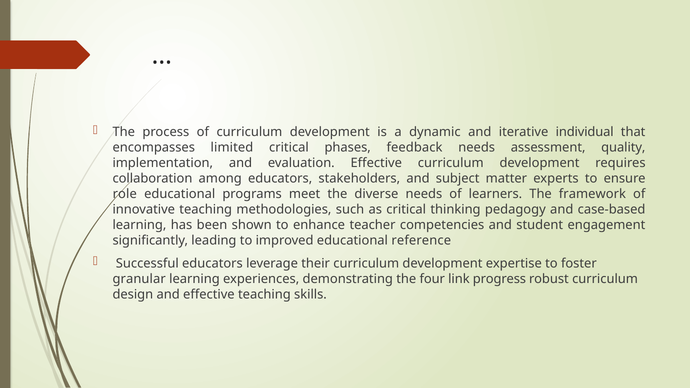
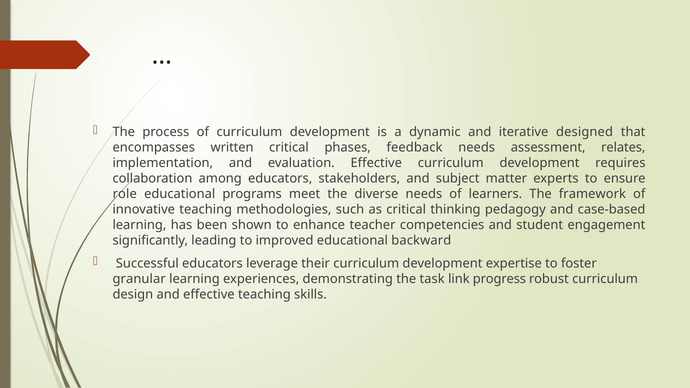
individual: individual -> designed (585, 132)
limited: limited -> written (232, 148)
quality: quality -> relates (623, 148)
reference: reference -> backward (421, 241)
four: four -> task (432, 279)
